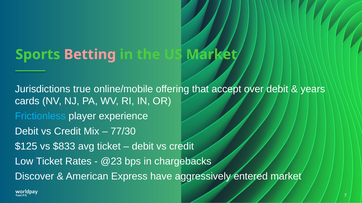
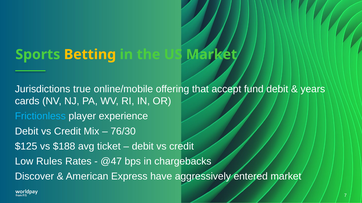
Betting colour: pink -> yellow (90, 55)
over: over -> fund (254, 89)
77/30: 77/30 -> 76/30 (123, 132)
$833: $833 -> $188 (64, 147)
Low Ticket: Ticket -> Rules (49, 162)
@23: @23 -> @47 (111, 162)
